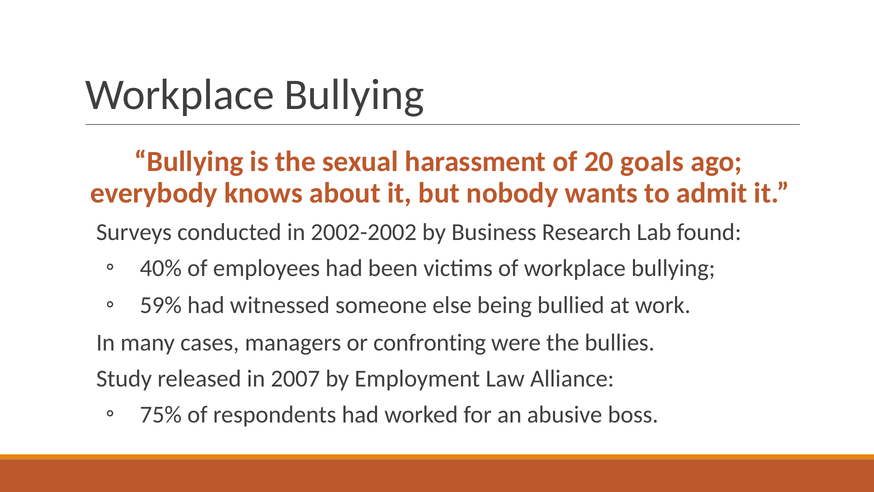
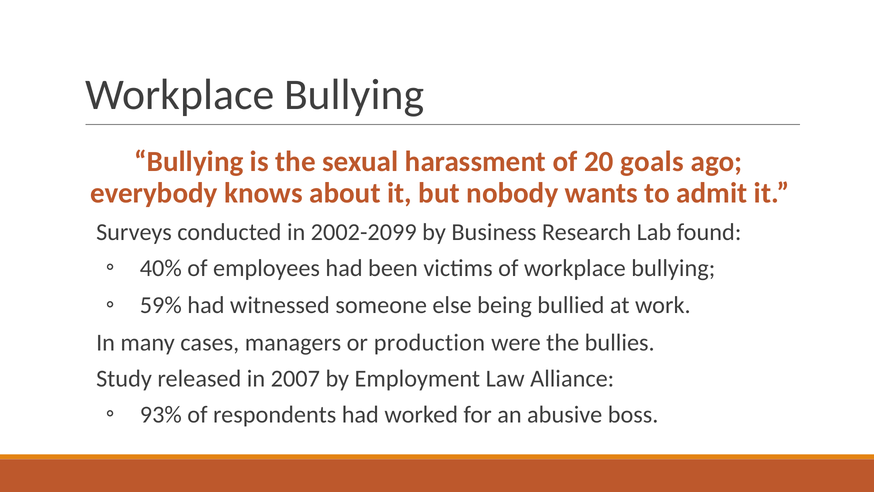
2002-2002: 2002-2002 -> 2002-2099 (364, 232)
confronting: confronting -> production (429, 342)
75%: 75% -> 93% (161, 414)
